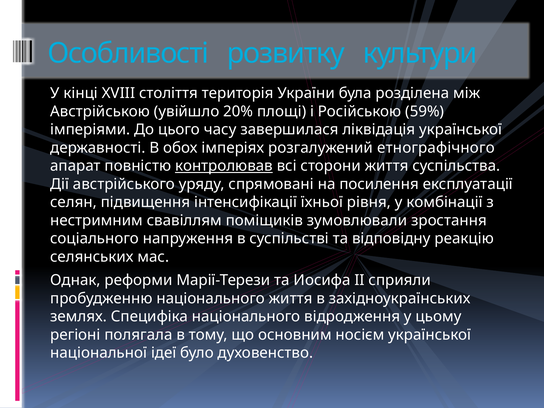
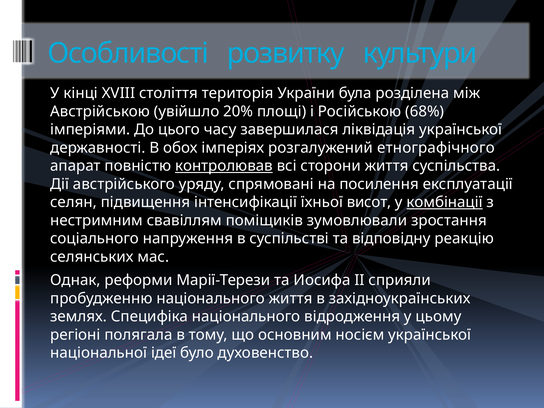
59%: 59% -> 68% (425, 111)
рівня: рівня -> висот (369, 202)
комбінації underline: none -> present (445, 202)
